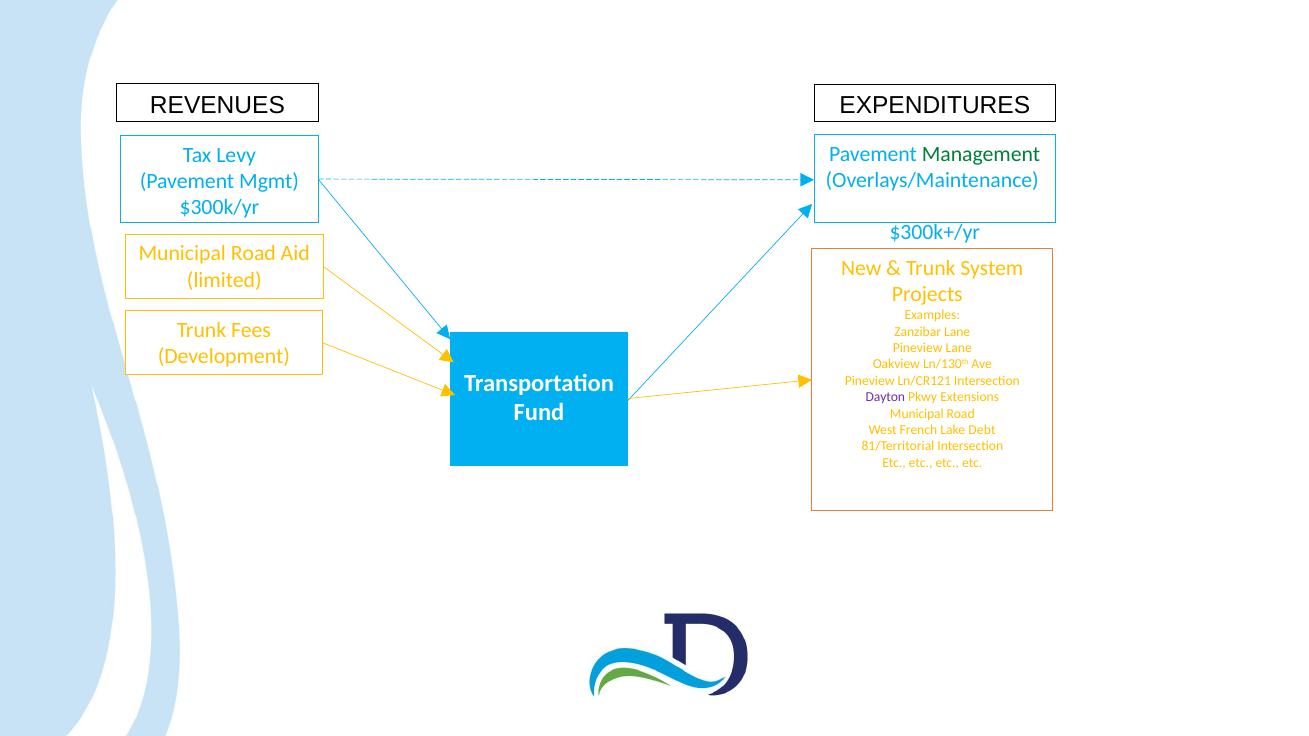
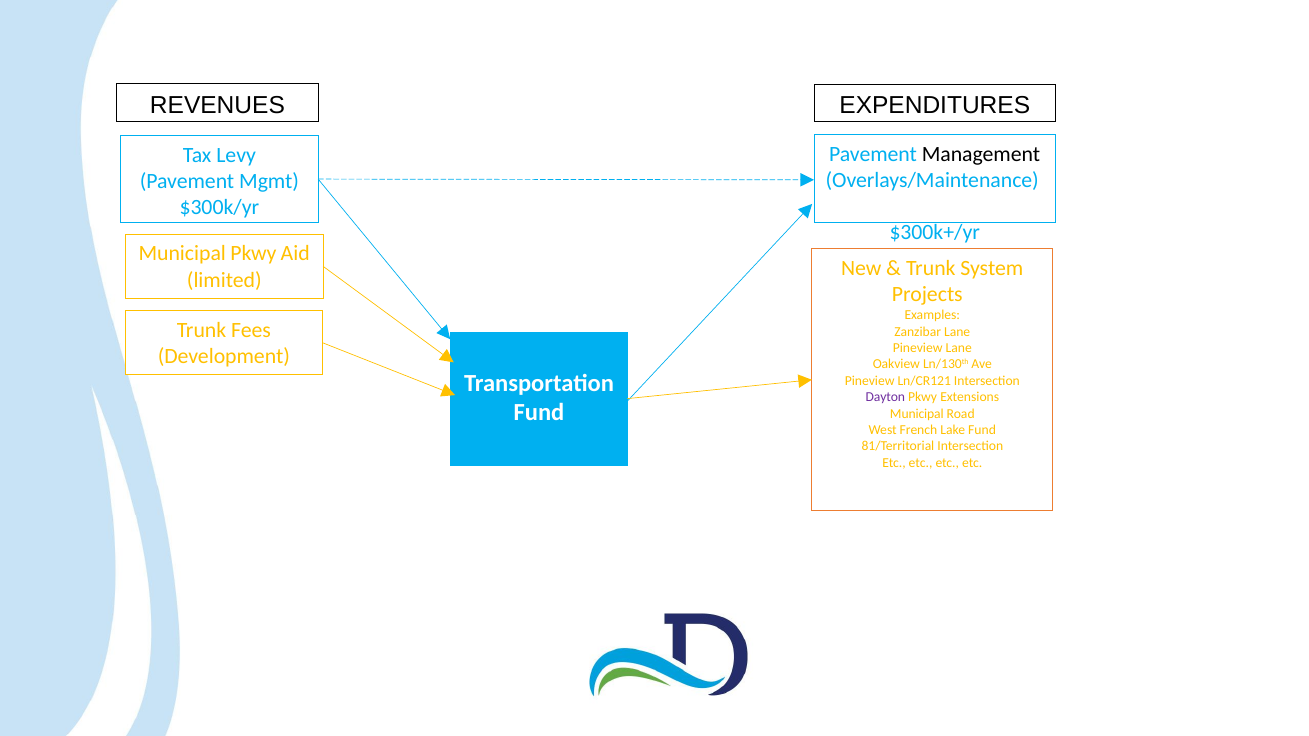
Management colour: green -> black (981, 154)
Road: Road -> Pkwy (253, 254)
Lake Debt: Debt -> Fund (982, 430)
